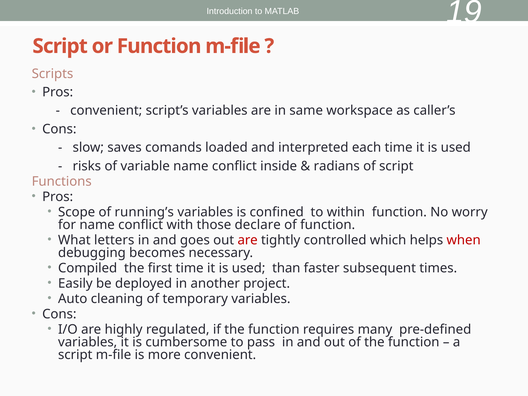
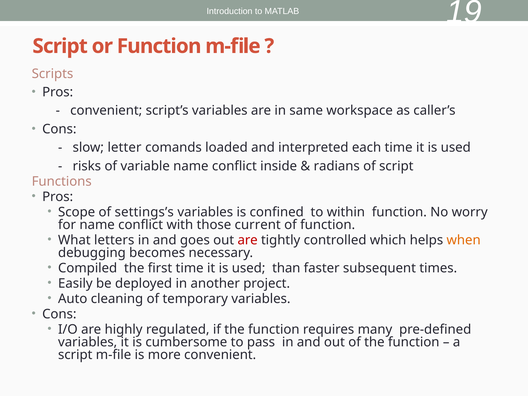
saves: saves -> letter (124, 148)
running’s: running’s -> settings’s (144, 212)
declare: declare -> current (258, 225)
when colour: red -> orange (464, 240)
